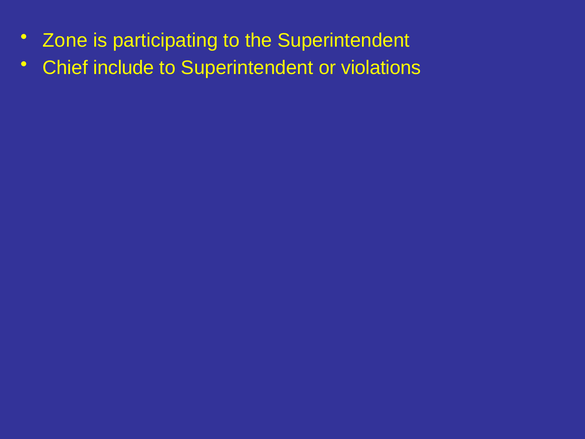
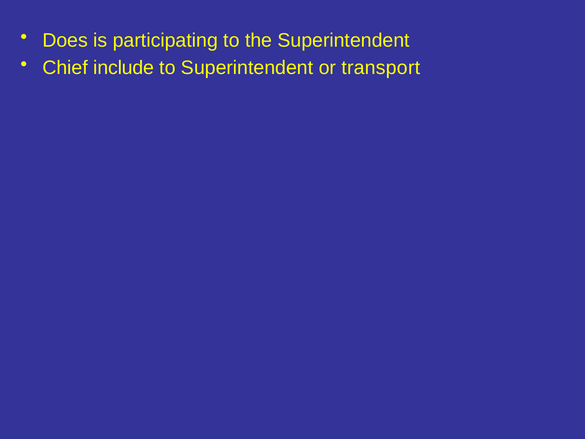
Zone: Zone -> Does (65, 40)
violations: violations -> transport (381, 68)
